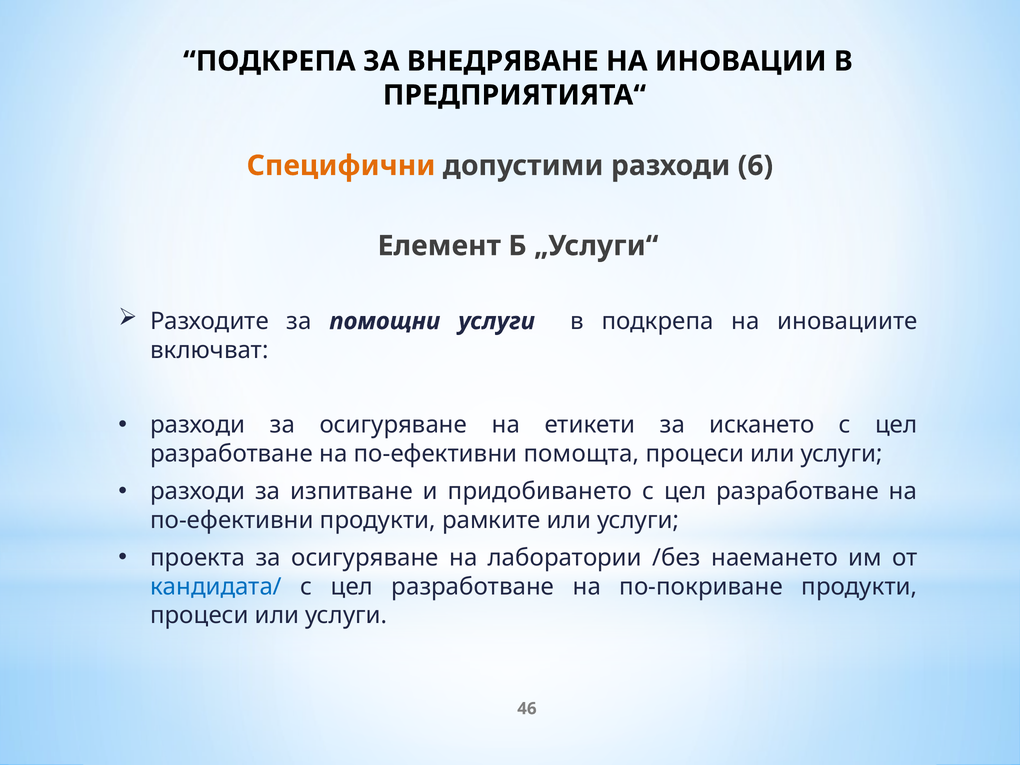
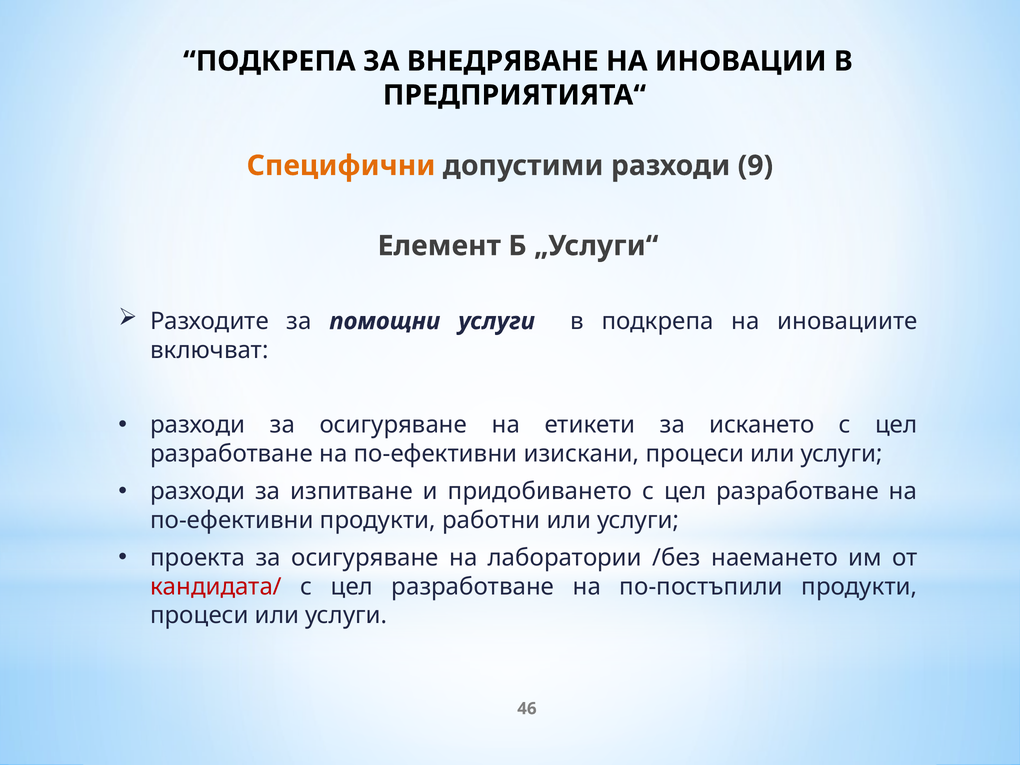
6: 6 -> 9 (755, 166)
помощта: помощта -> изискани (581, 454)
рамките: рамките -> работни (491, 520)
кандидата/ colour: blue -> red (216, 587)
по-покриване: по-покриване -> по-постъпили (701, 587)
